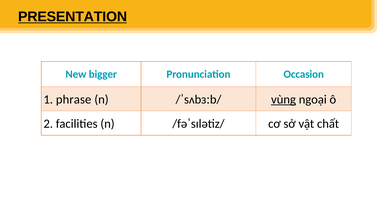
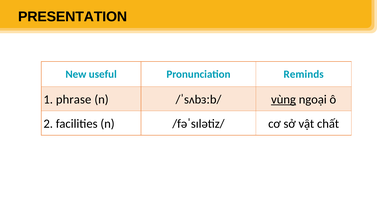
PRESENTATION underline: present -> none (73, 17)
bigger: bigger -> useful (103, 74)
Occasion: Occasion -> Reminds (304, 74)
